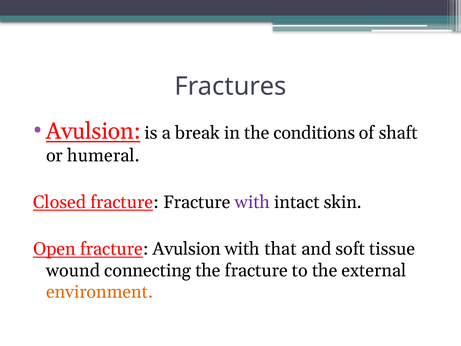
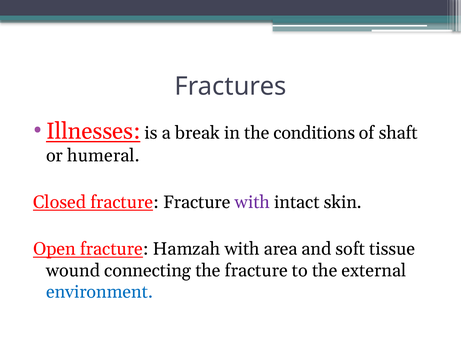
Avulsion: Avulsion -> Illnesses (93, 131)
fracture Avulsion: Avulsion -> Hamzah (187, 249)
that: that -> area (281, 249)
environment colour: orange -> blue (99, 292)
